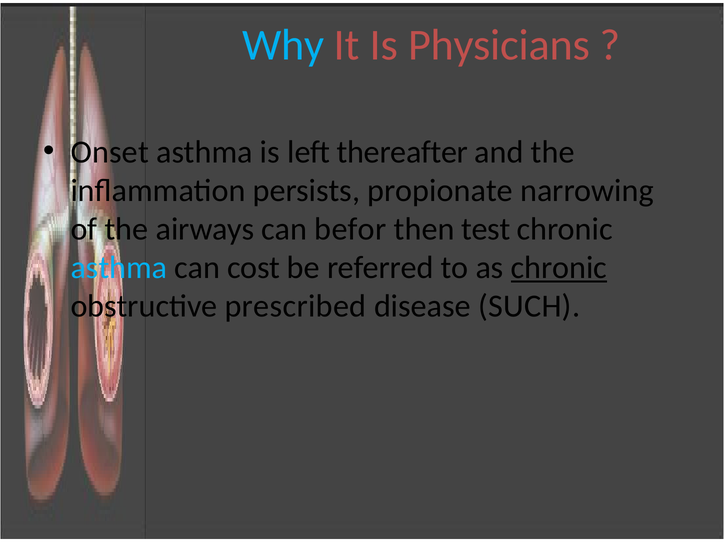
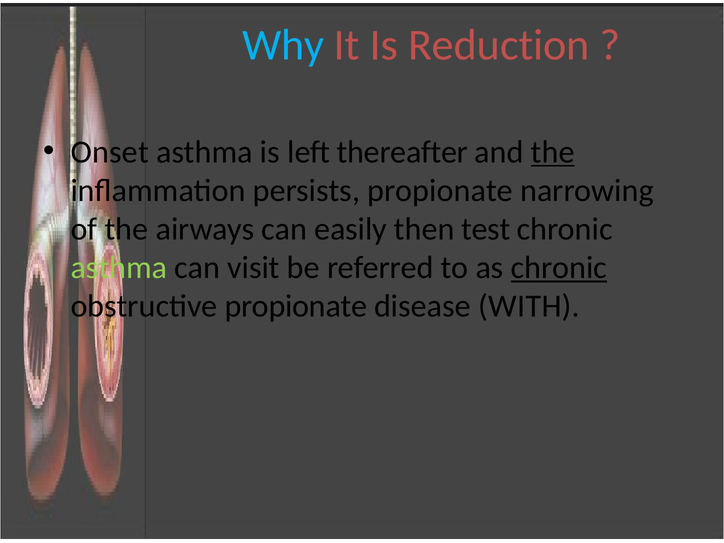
Physicians: Physicians -> Reduction (499, 45)
the underline: none -> present (553, 152)
befor: befor -> easily (351, 229)
asthma colour: light blue -> light green (119, 268)
cost: cost -> visit (253, 268)
obstructive prescribed: prescribed -> propionate (296, 306)
SUCH: SUCH -> WITH (529, 306)
